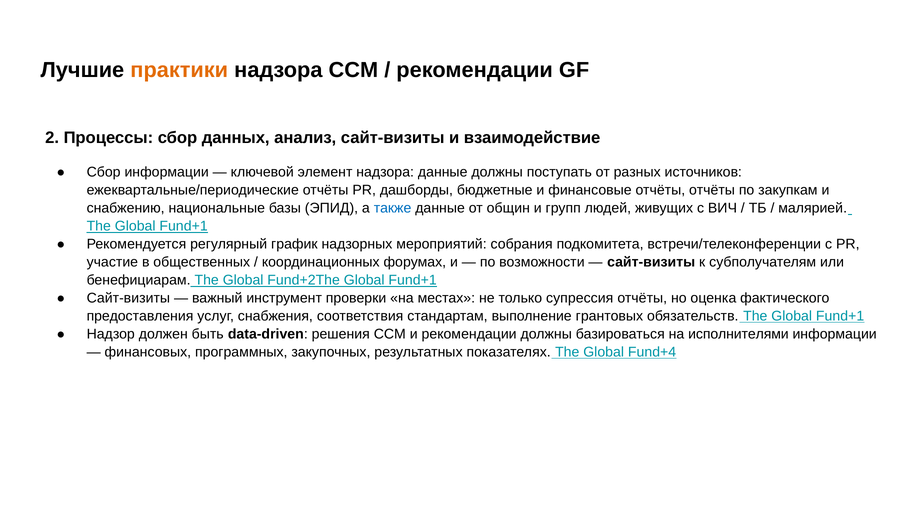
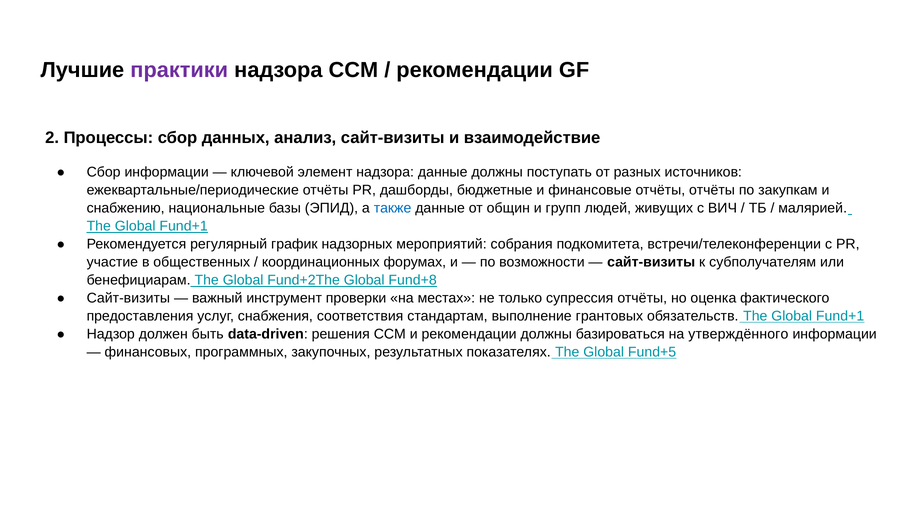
практики colour: orange -> purple (179, 70)
Fund+2The Global Fund+1: Fund+1 -> Fund+8 (413, 280)
исполнителями: исполнителями -> утверждённого (738, 334)
Fund+4: Fund+4 -> Fund+5 (652, 352)
